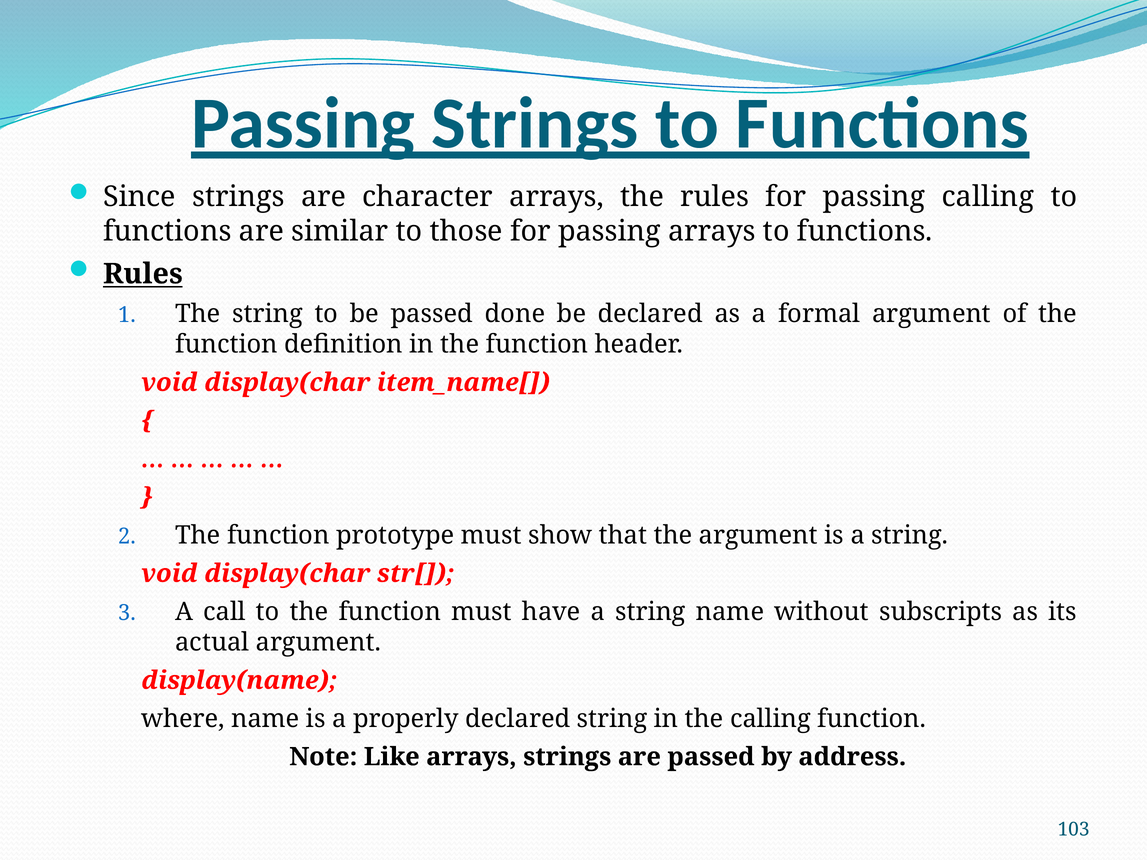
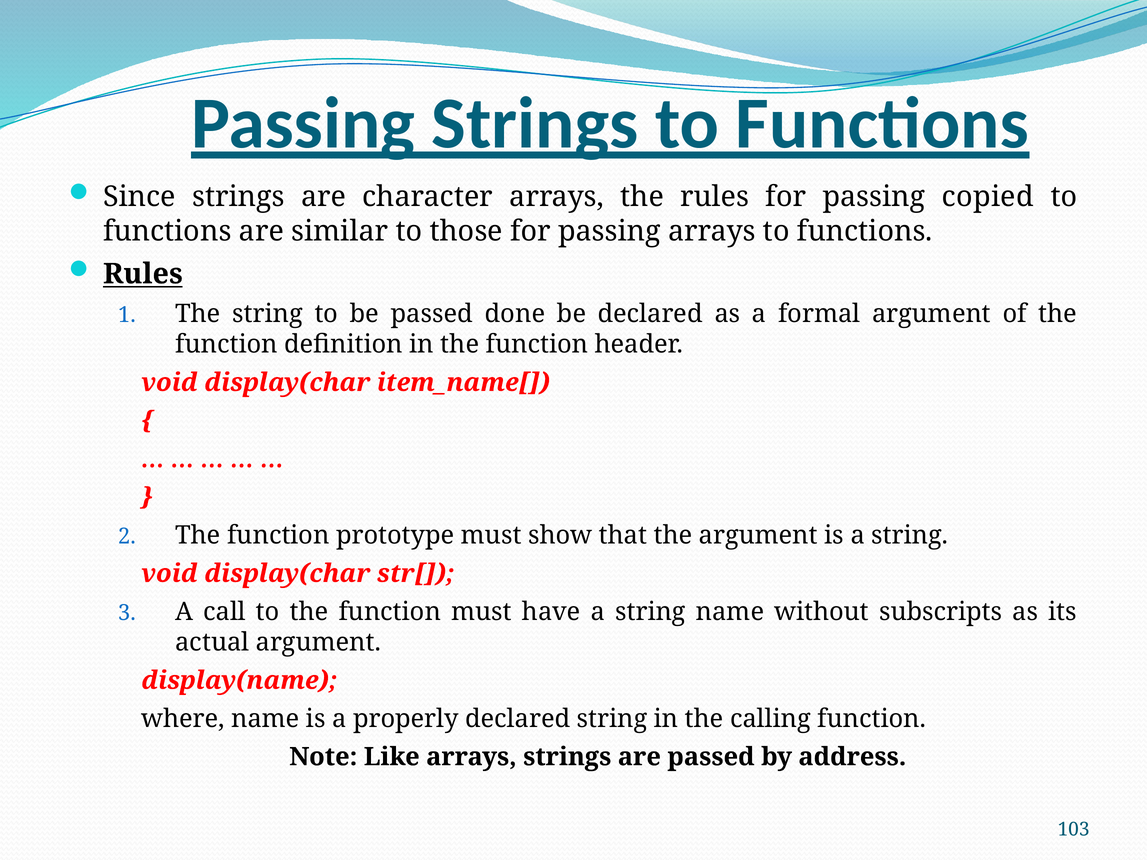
passing calling: calling -> copied (988, 197)
